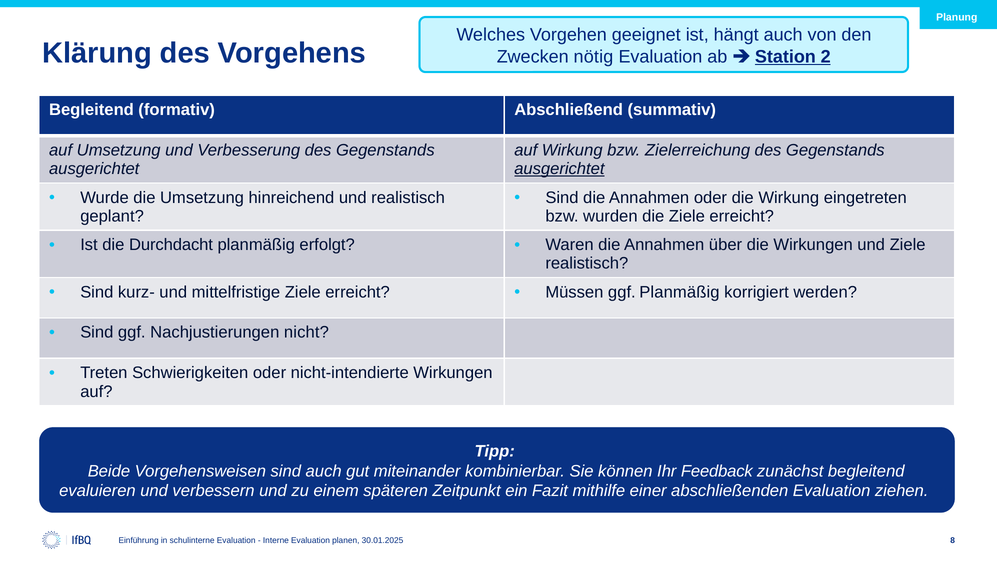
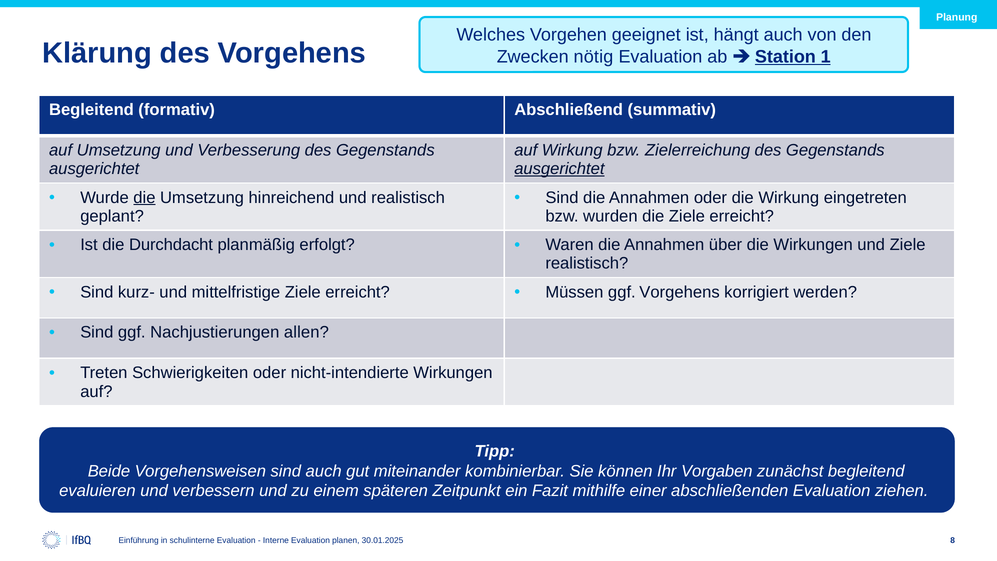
2: 2 -> 1 (826, 57)
die underline: none -> present (144, 198)
ggf Planmäßig: Planmäßig -> Vorgehens (679, 292)
nicht: nicht -> allen (306, 332)
Feedback: Feedback -> Vorgaben (717, 471)
